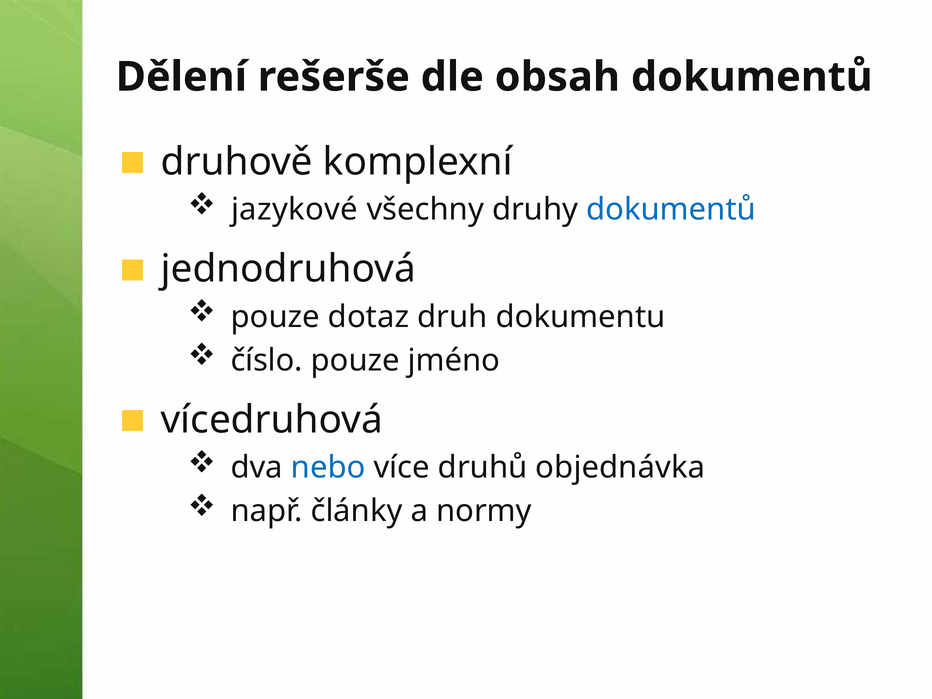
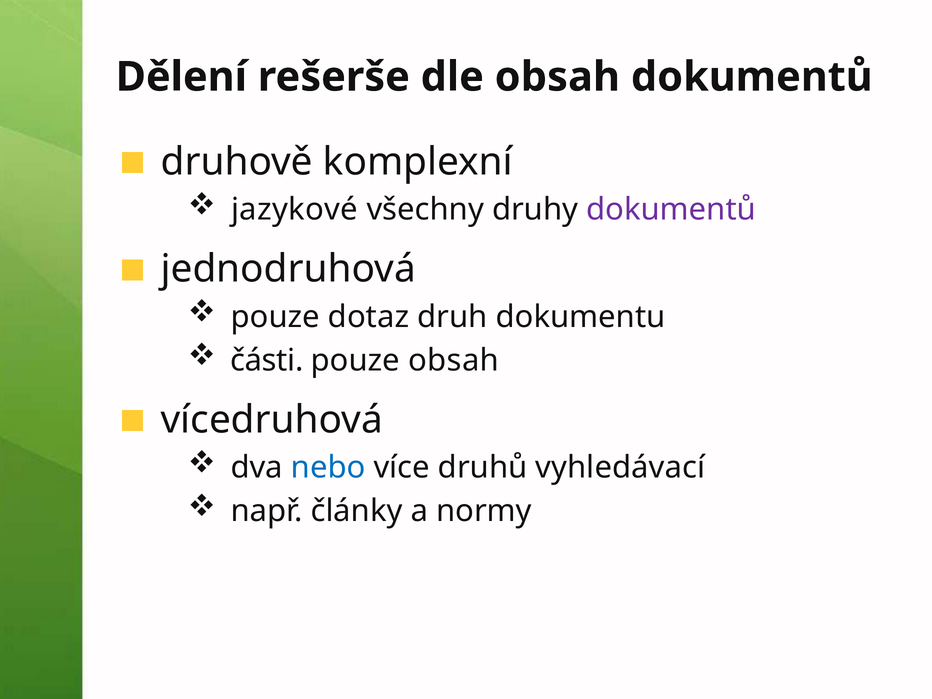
dokumentů colour: blue -> purple (671, 210)
číslo: číslo -> části (267, 360)
pouze jméno: jméno -> obsah (454, 360)
objednávka: objednávka -> vyhledávací (620, 467)
